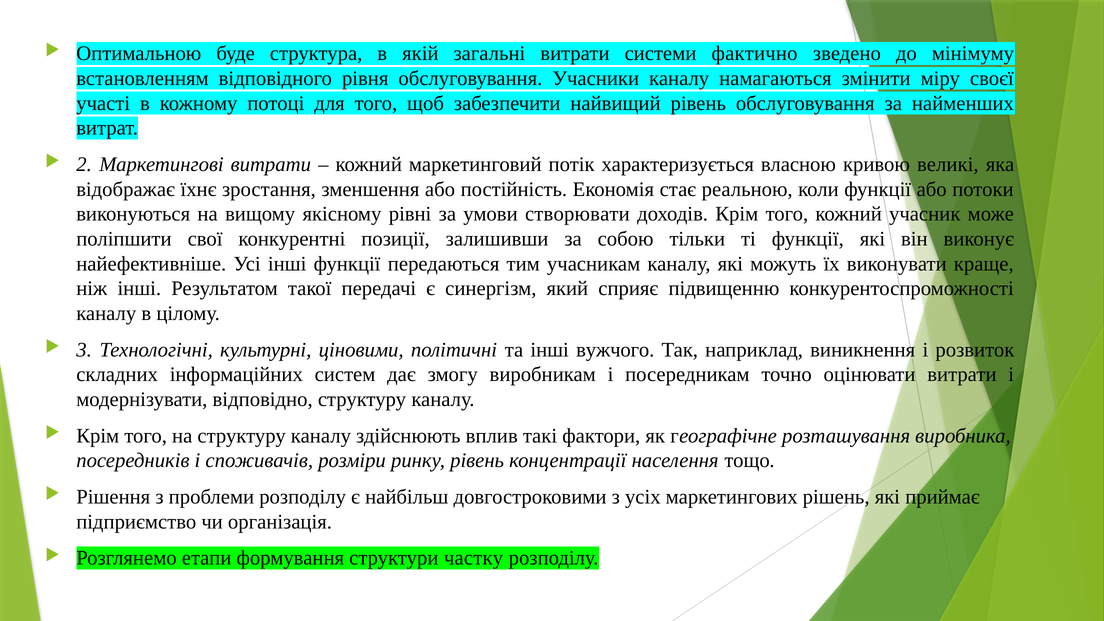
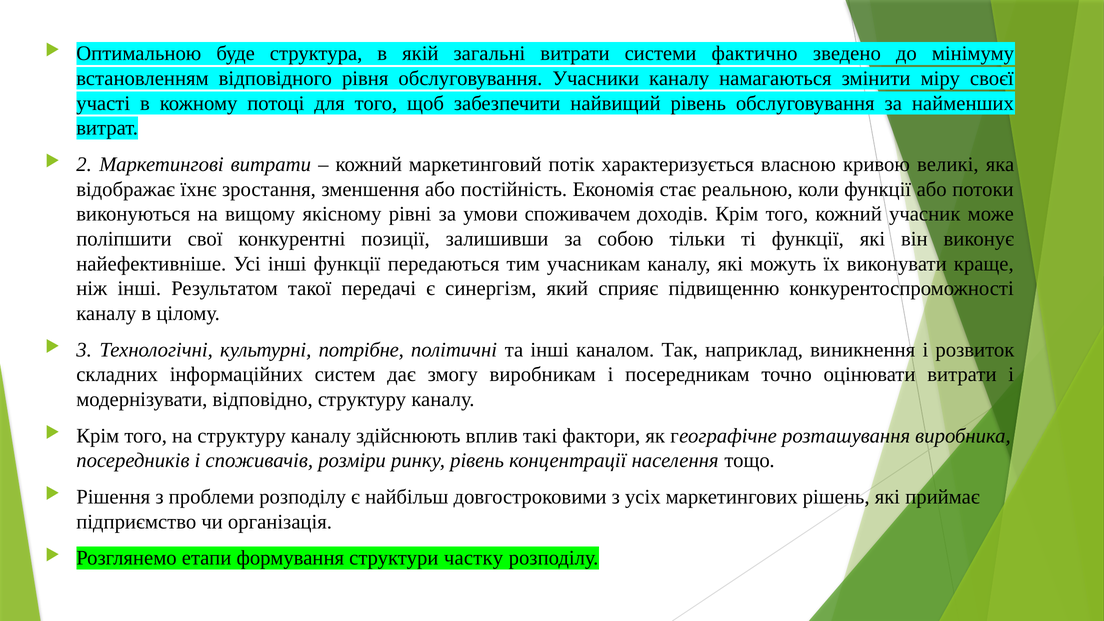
створювати: створювати -> споживачем (578, 214)
ціновими: ціновими -> потрібне (361, 350)
вужчого: вужчого -> каналом (615, 350)
